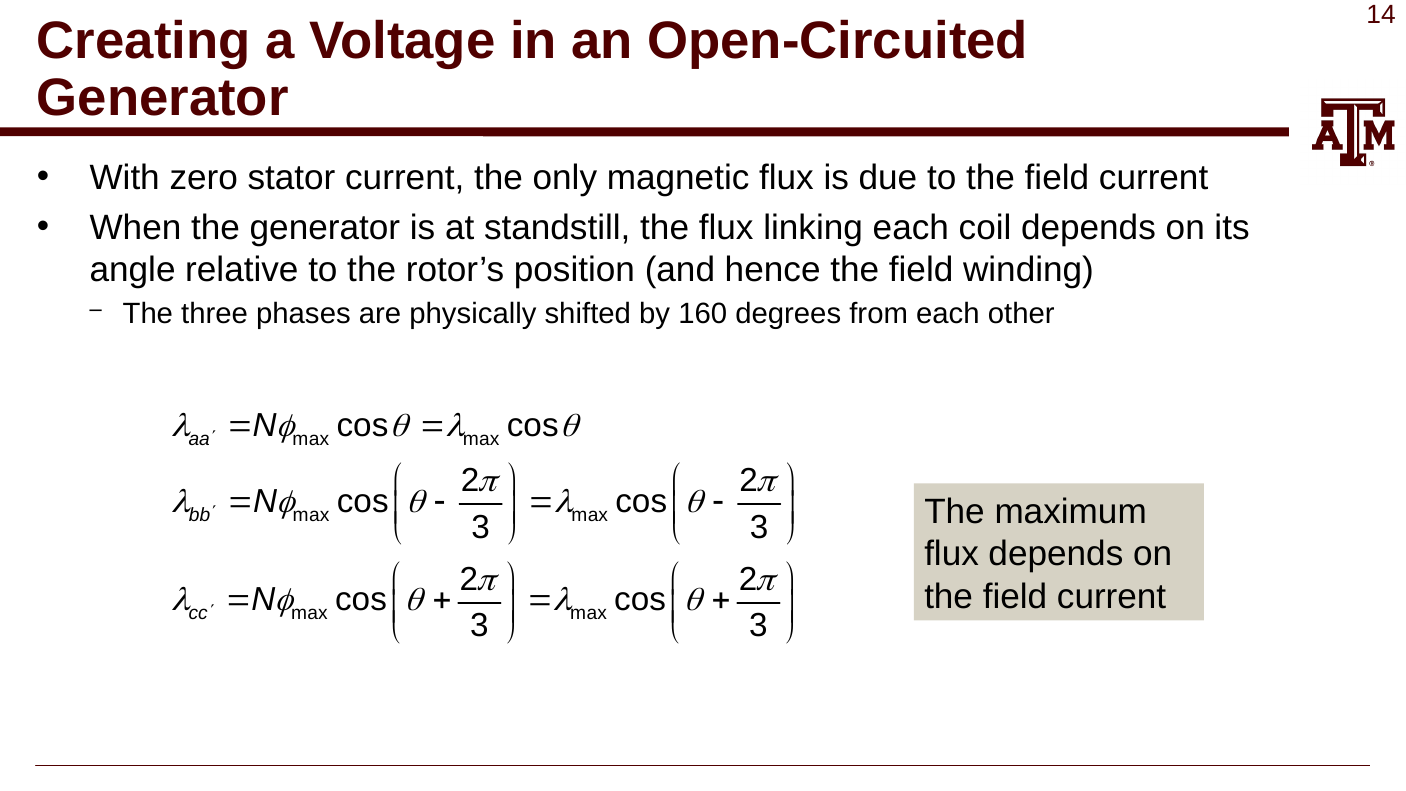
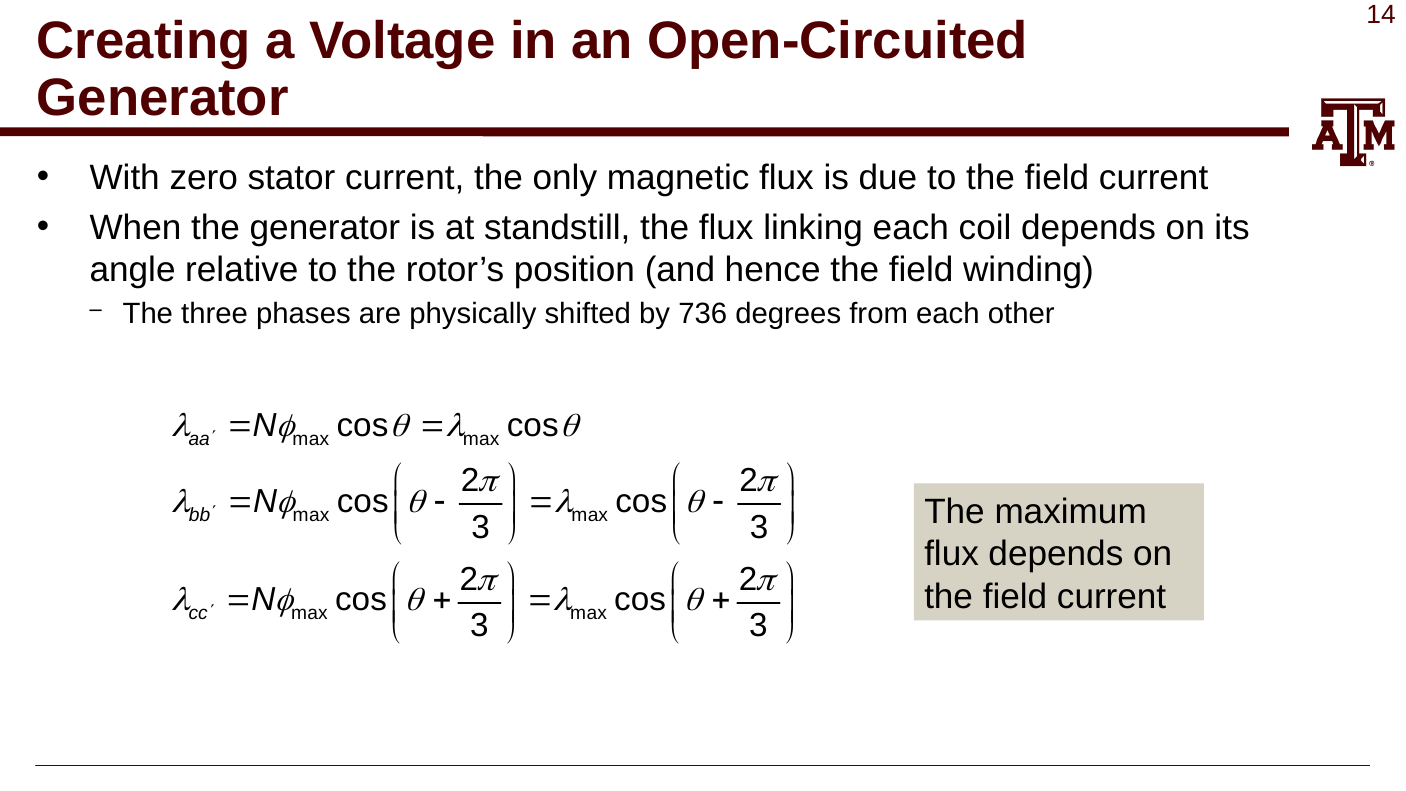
160: 160 -> 736 (703, 314)
